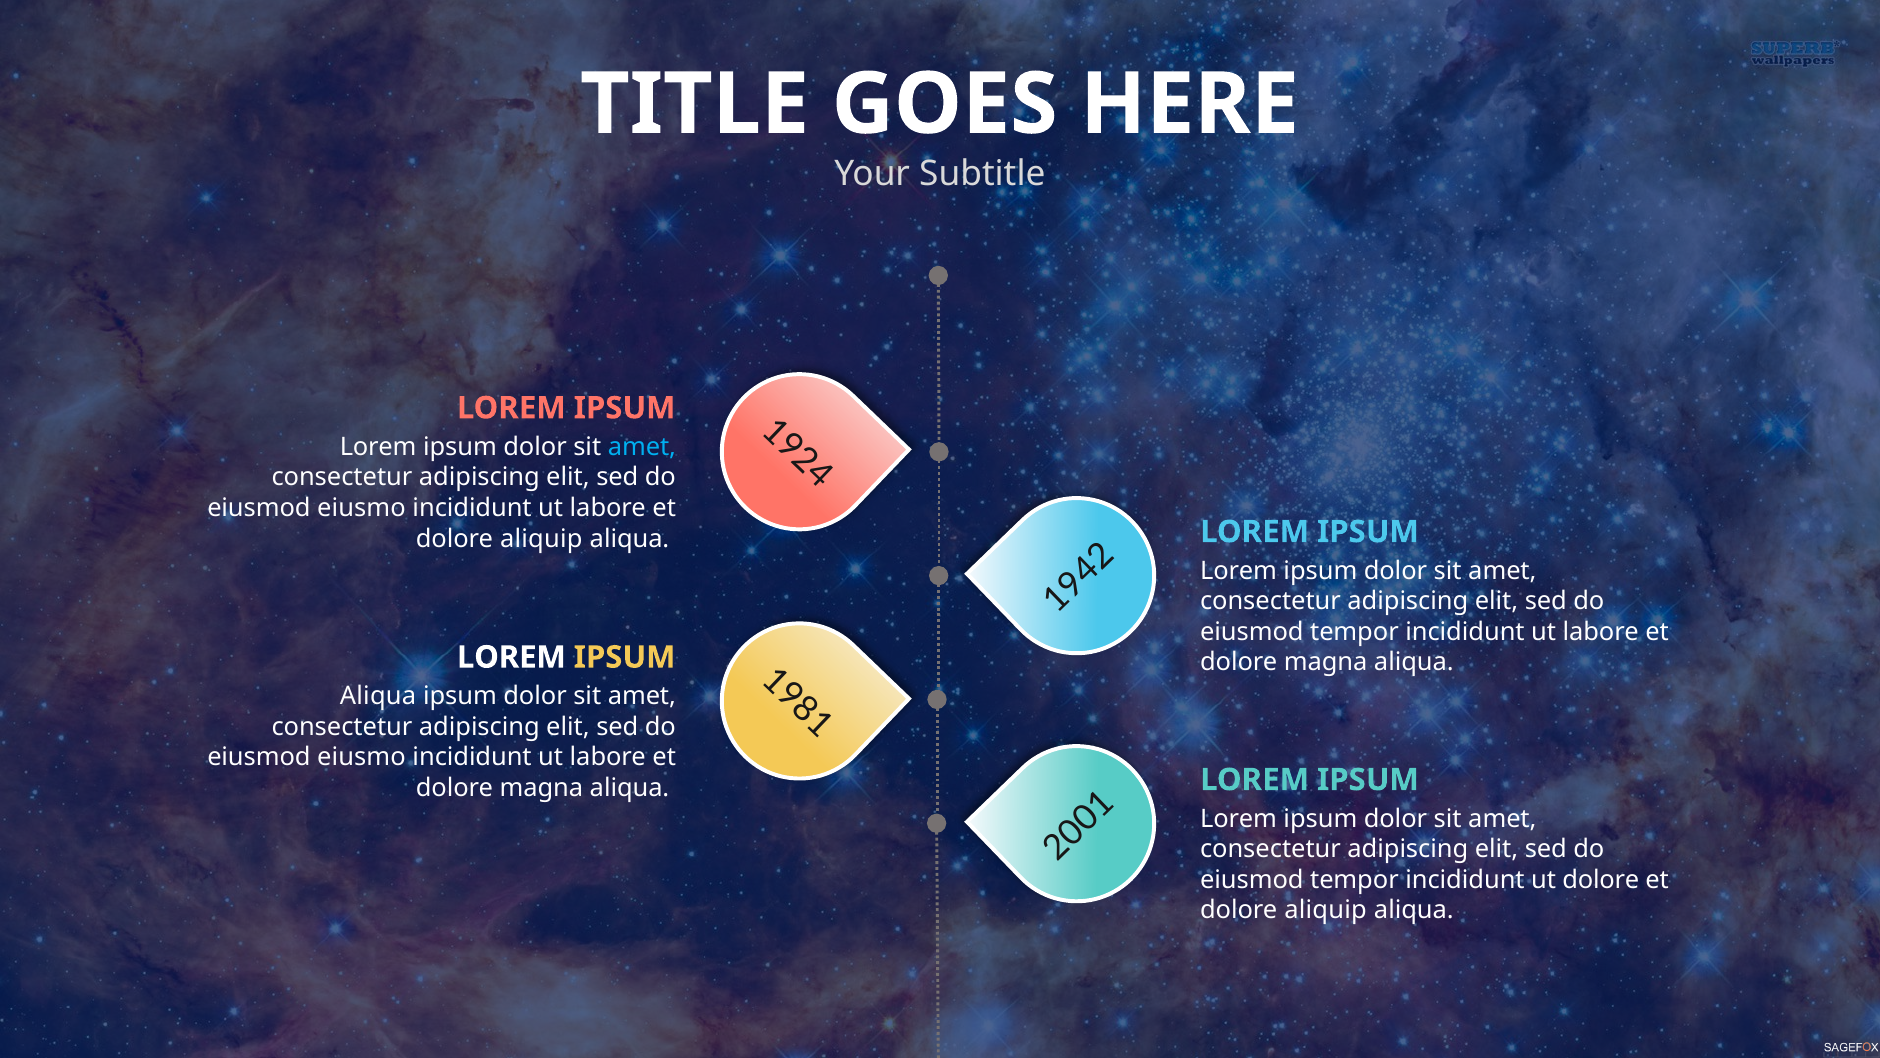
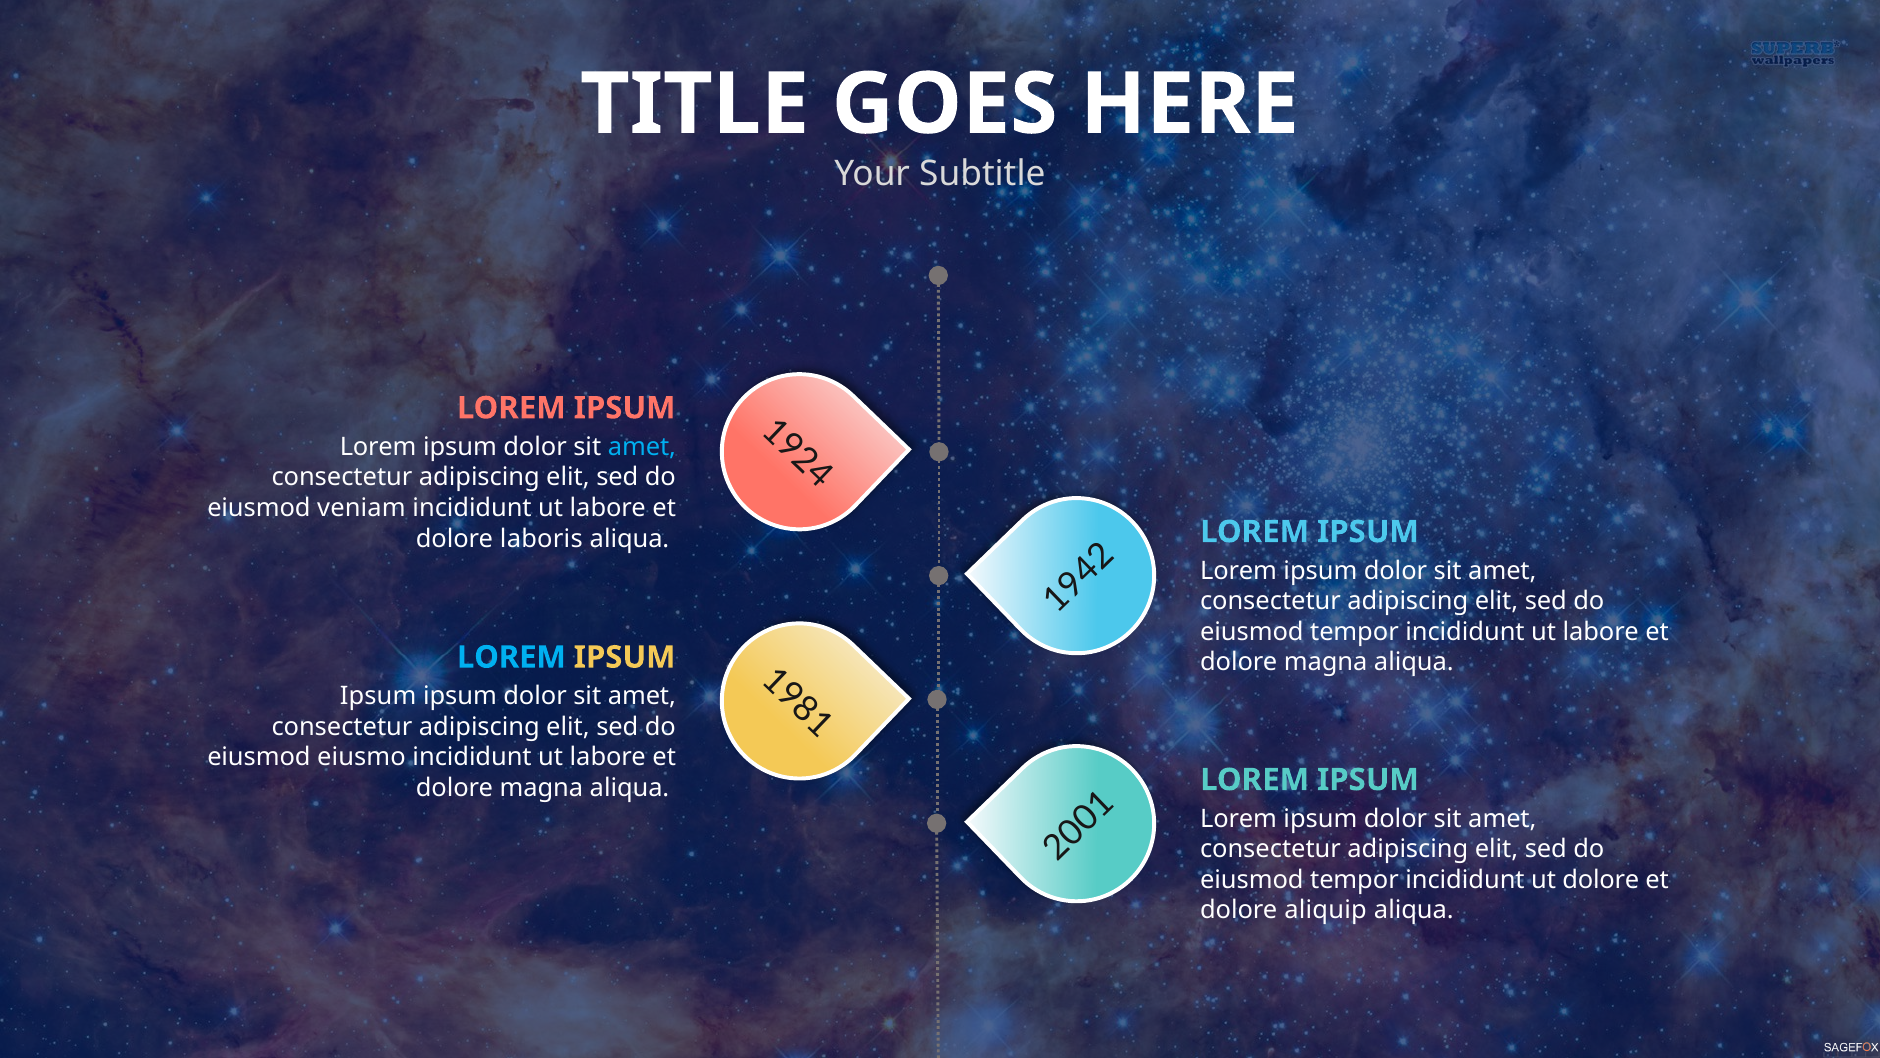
eiusmo: eiusmo -> veniam (361, 508)
aliquip: aliquip -> laboris (541, 538)
LOREM colour: white -> light blue (511, 657)
Aliqua: Aliqua -> Ipsum (378, 696)
